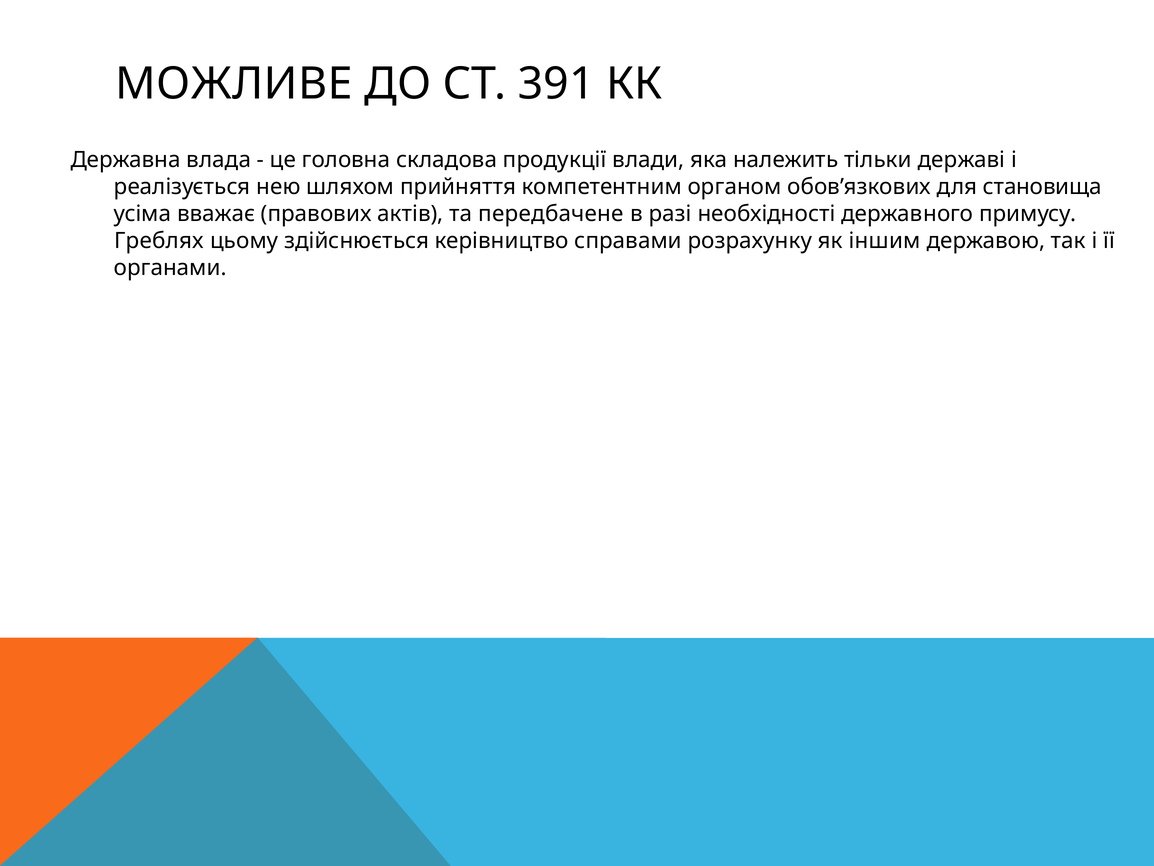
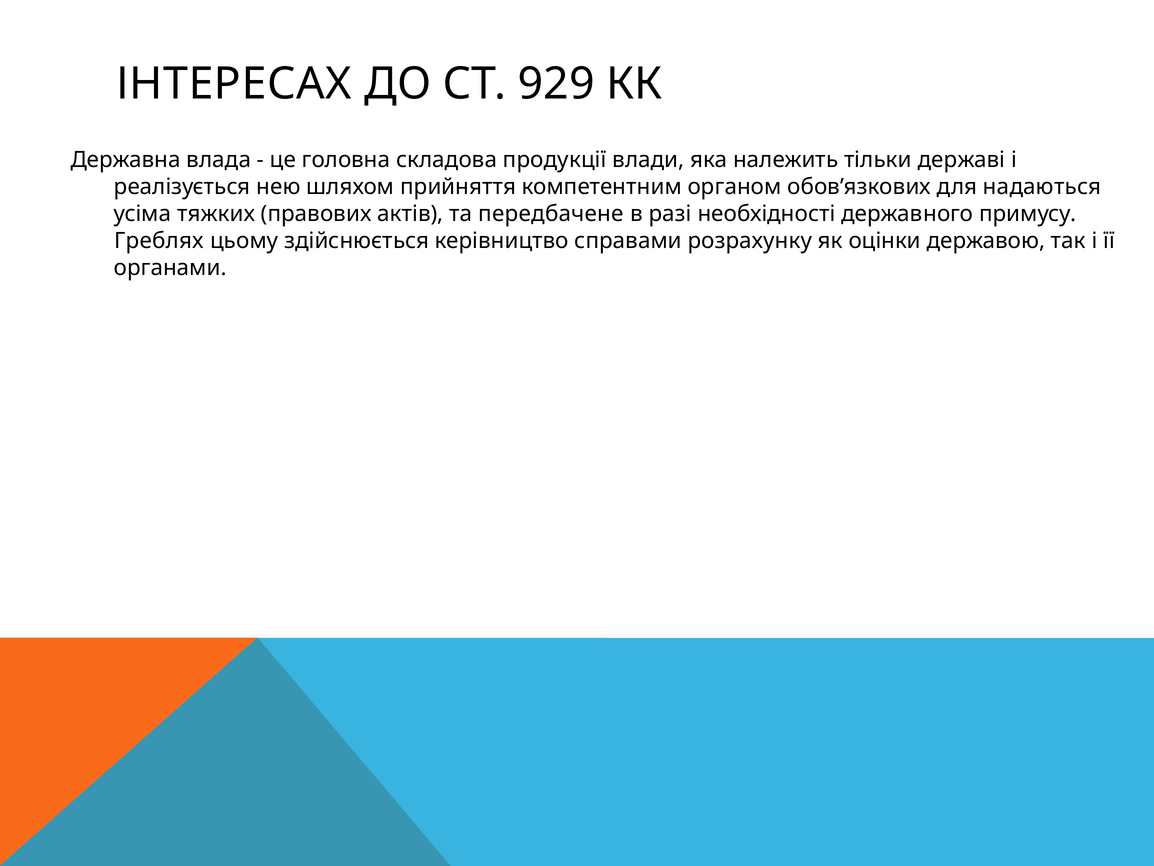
МОЖЛИВЕ: МОЖЛИВЕ -> ІНТЕРЕСАХ (234, 84)
391: 391 -> 929 (556, 84)
становища: становища -> надаються (1042, 187)
вважає: вважає -> тяжких (216, 214)
іншим: іншим -> оцінки (885, 241)
